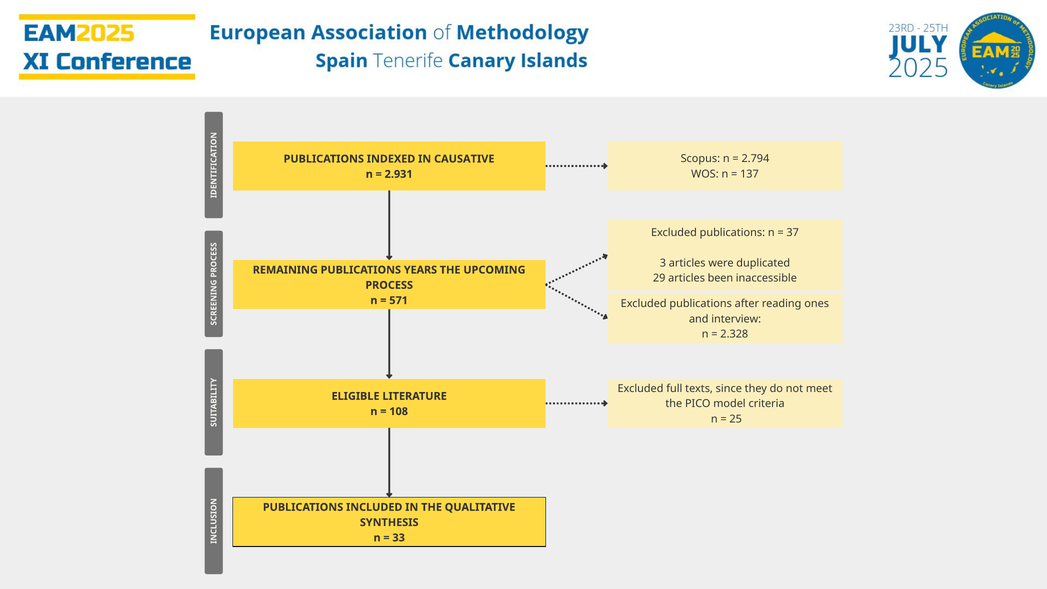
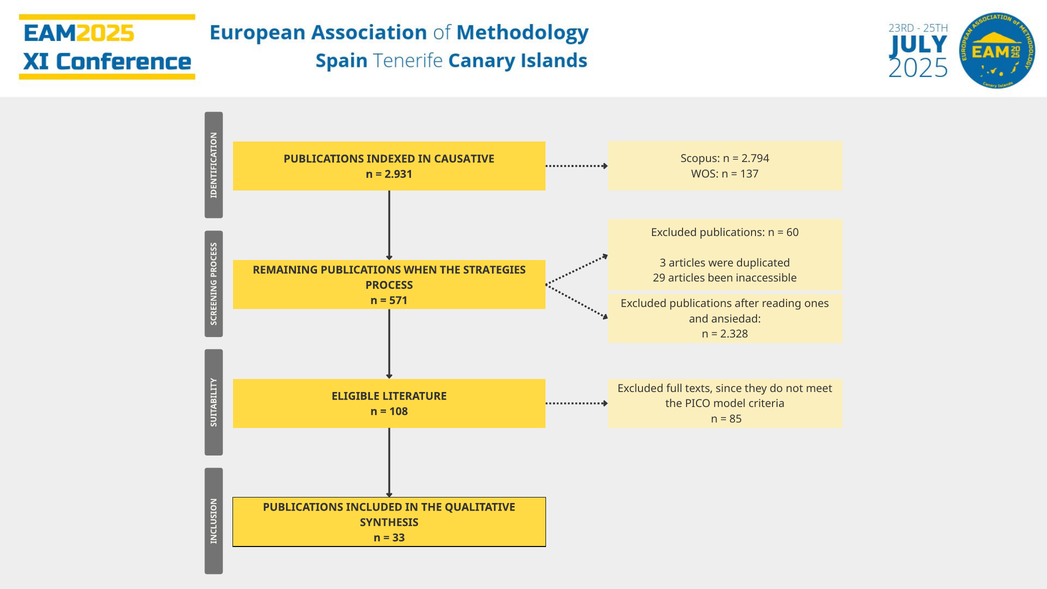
37: 37 -> 60 (793, 233)
YEARS: YEARS -> WHEN (420, 270)
UPCOMING: UPCOMING -> STRATEGIES (494, 270)
interview: interview -> ansiedad (736, 319)
25: 25 -> 85 (736, 419)
